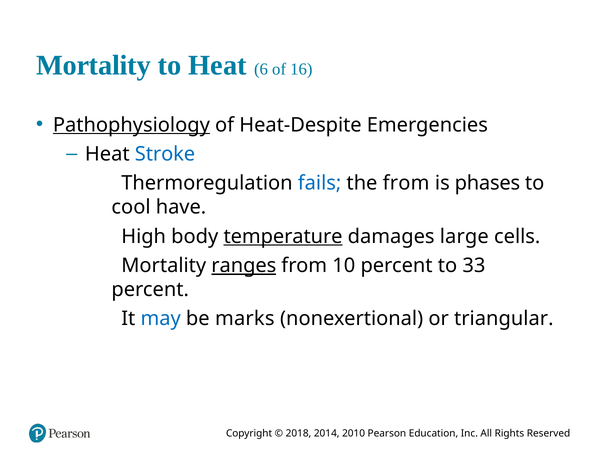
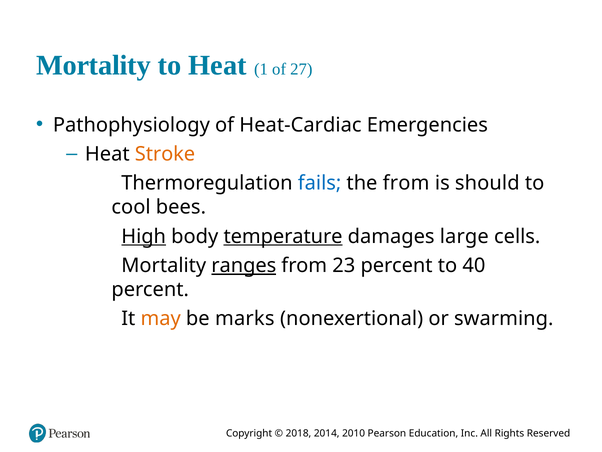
6: 6 -> 1 (261, 69)
16: 16 -> 27 (301, 69)
Pathophysiology underline: present -> none (131, 125)
Heat-Despite: Heat-Despite -> Heat-Cardiac (300, 125)
Stroke colour: blue -> orange (165, 154)
phases: phases -> should (487, 183)
have: have -> bees (181, 207)
High underline: none -> present (144, 236)
10: 10 -> 23 (344, 265)
33: 33 -> 40 (474, 265)
may colour: blue -> orange (161, 319)
triangular: triangular -> swarming (504, 319)
